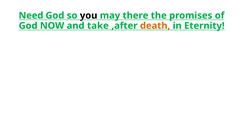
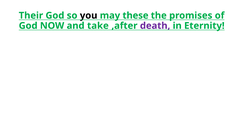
Need: Need -> Their (31, 16)
there: there -> these (136, 16)
death colour: orange -> purple (155, 26)
